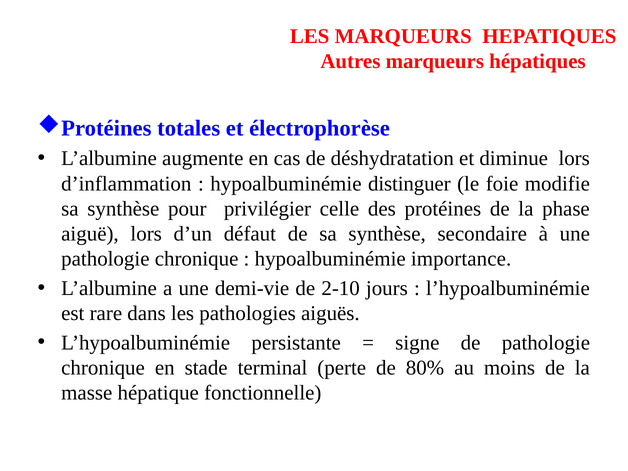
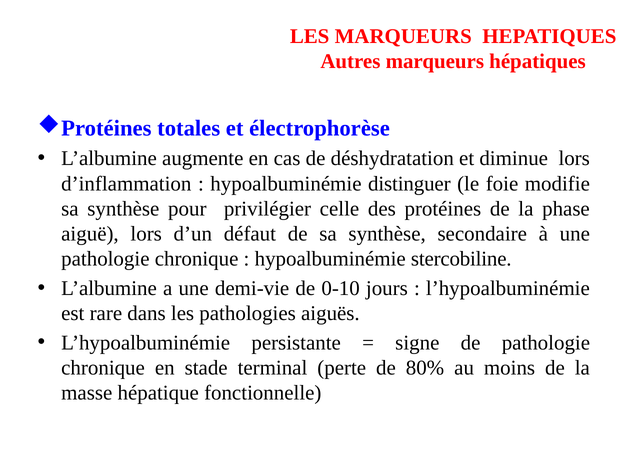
importance: importance -> stercobiline (461, 259)
2-10: 2-10 -> 0-10 (341, 288)
